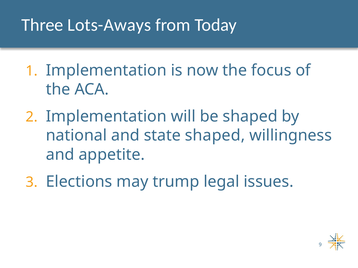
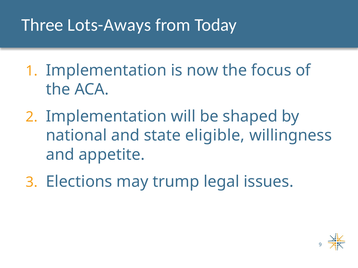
state shaped: shaped -> eligible (215, 136)
